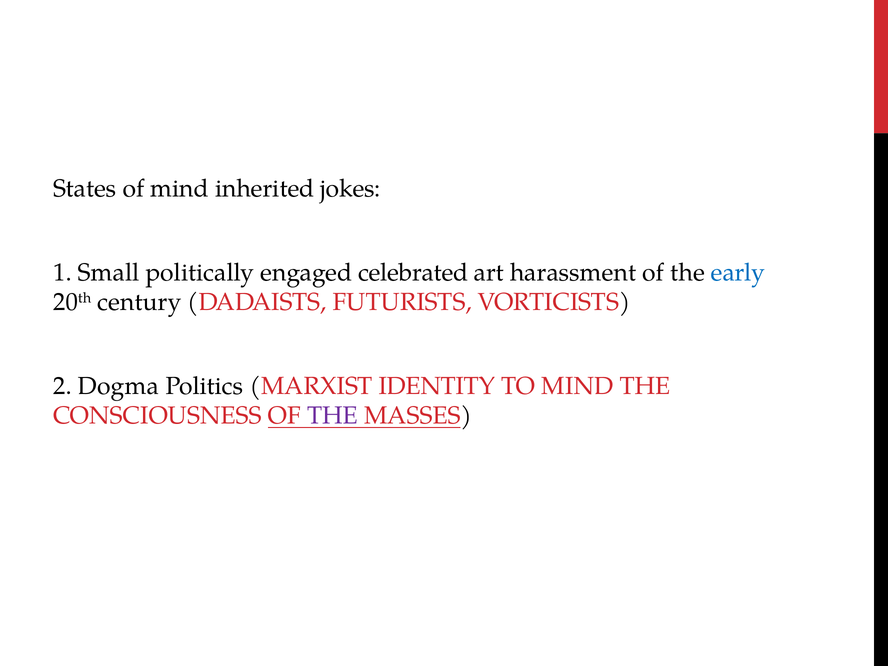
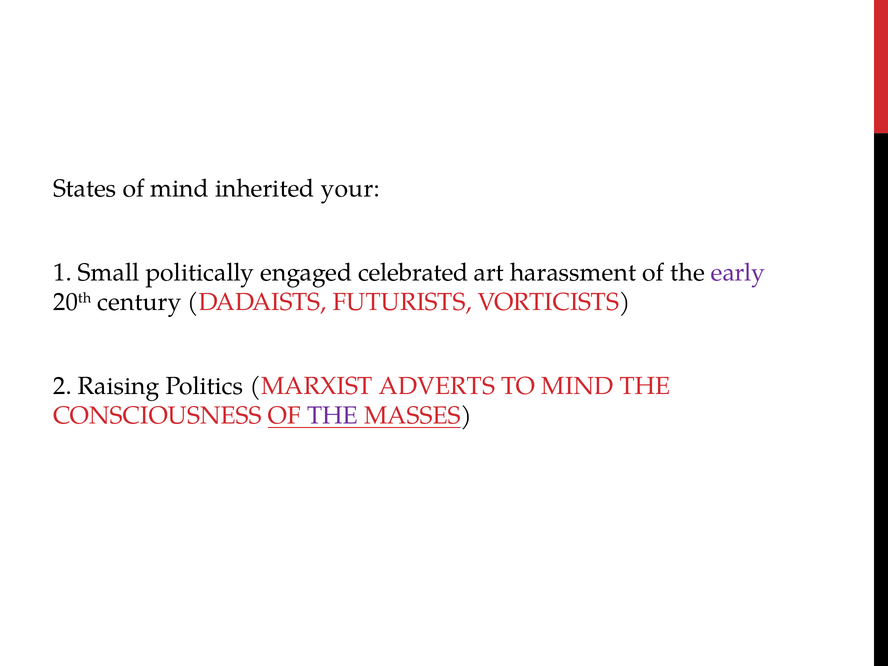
jokes: jokes -> your (350, 189)
early colour: blue -> purple (738, 273)
Dogma: Dogma -> Raising (119, 386)
IDENTITY: IDENTITY -> ADVERTS (437, 386)
